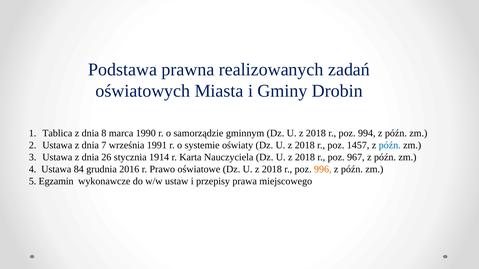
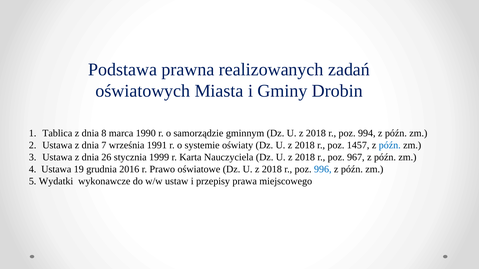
1914: 1914 -> 1999 (159, 158)
84: 84 -> 19 (79, 169)
996 colour: orange -> blue (323, 169)
Egzamin: Egzamin -> Wydatki (56, 181)
